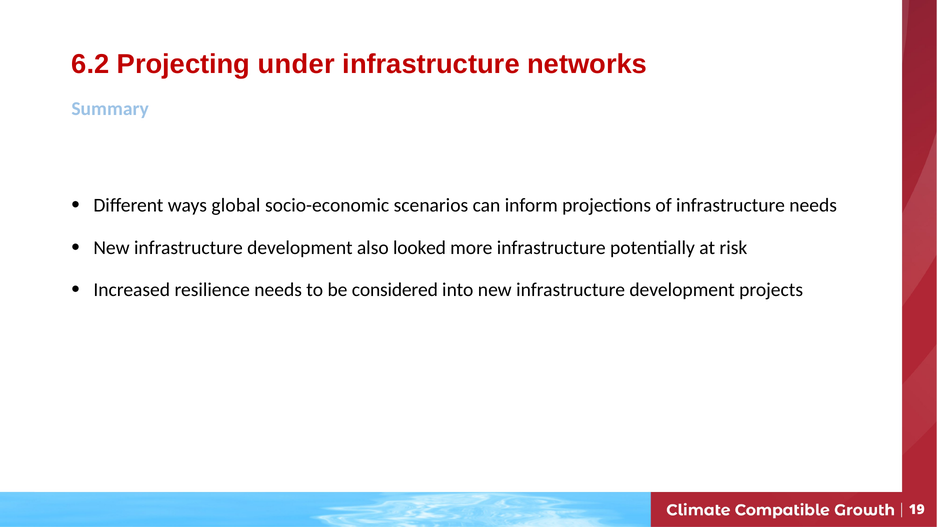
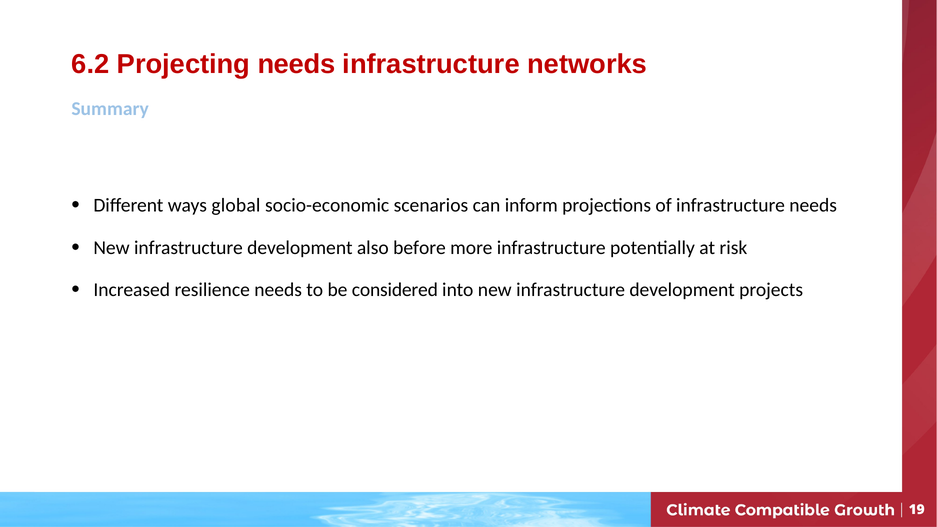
Projecting under: under -> needs (296, 64)
looked: looked -> before (419, 248)
